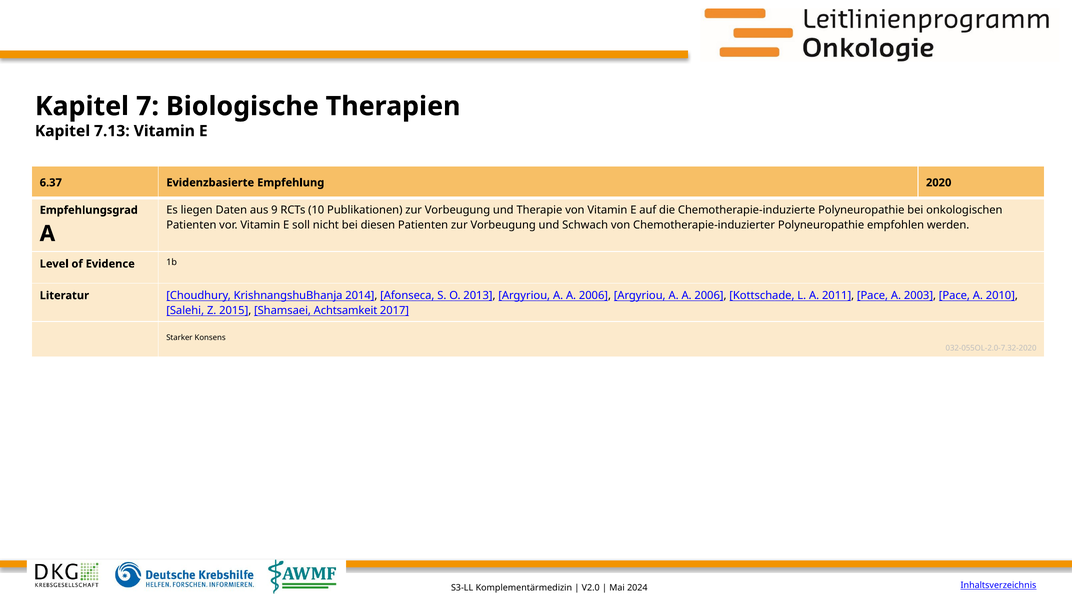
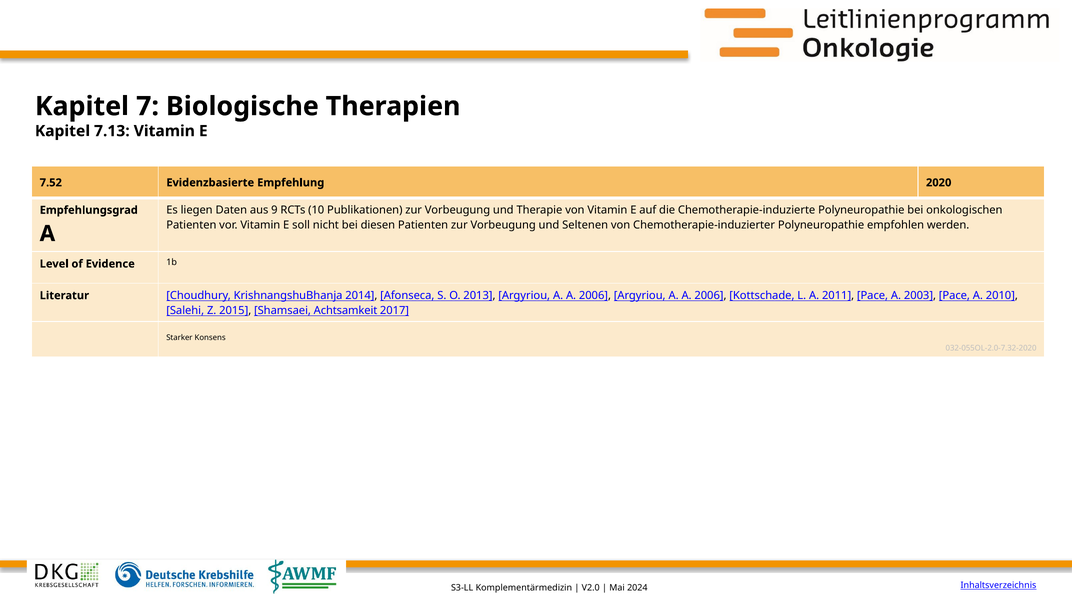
6.37: 6.37 -> 7.52 (51, 183)
Schwach: Schwach -> Seltenen (585, 225)
